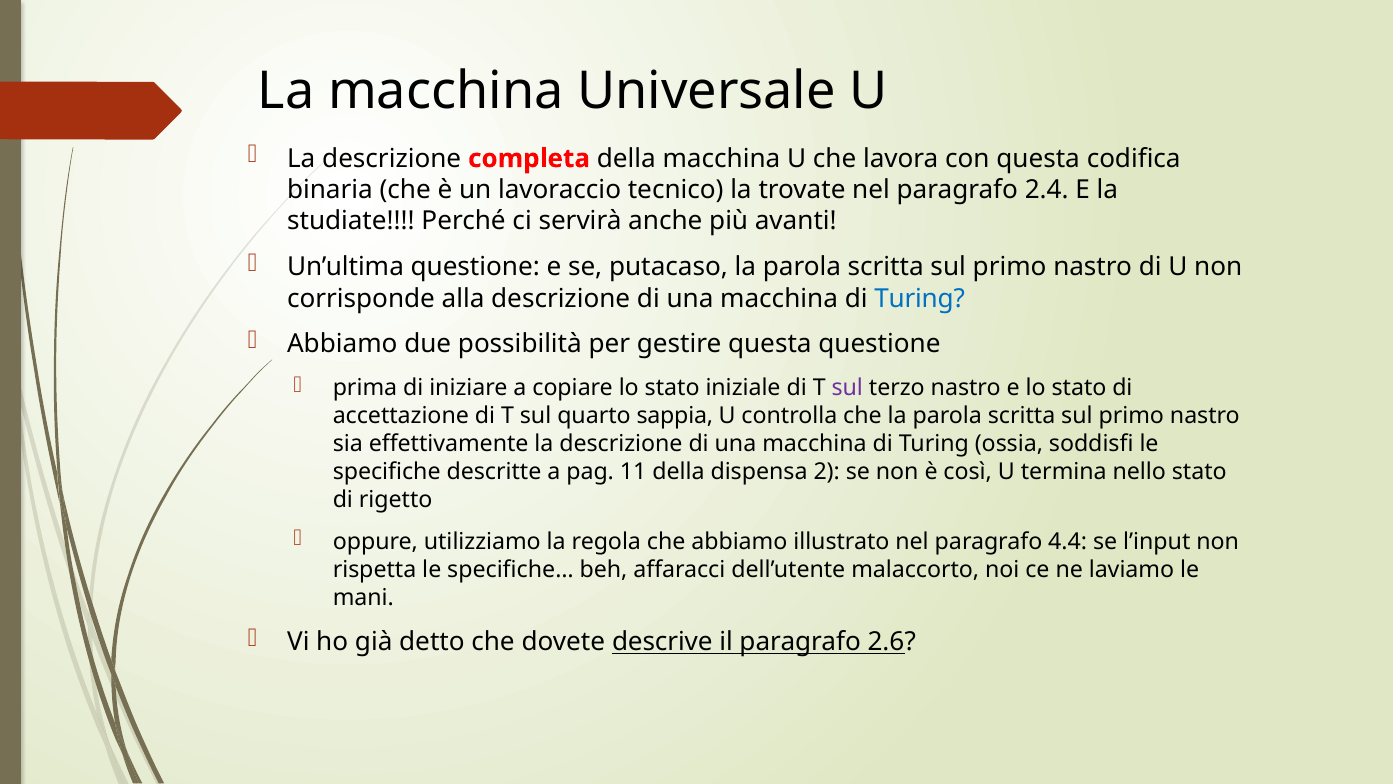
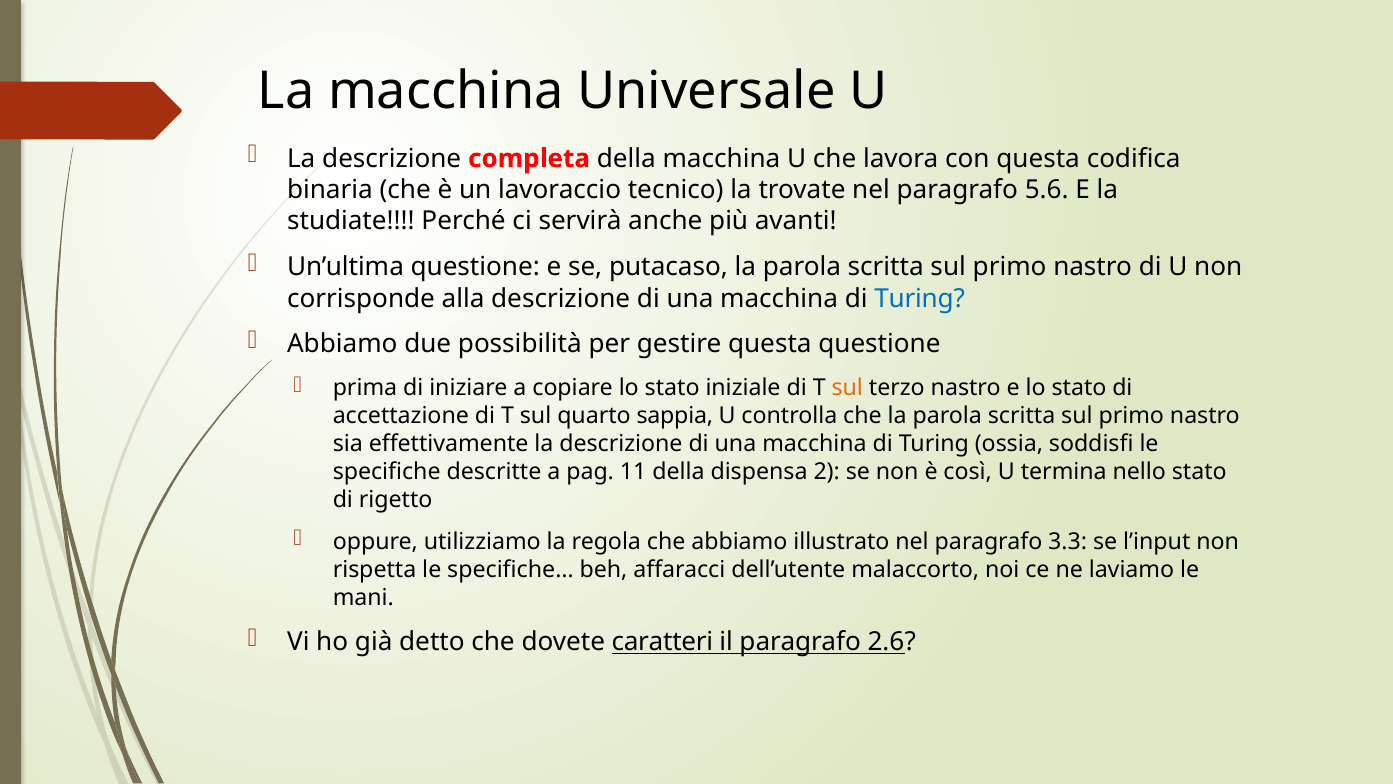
2.4: 2.4 -> 5.6 (1047, 190)
sul colour: purple -> orange (847, 388)
4.4: 4.4 -> 3.3 (1068, 542)
descrive: descrive -> caratteri (662, 642)
